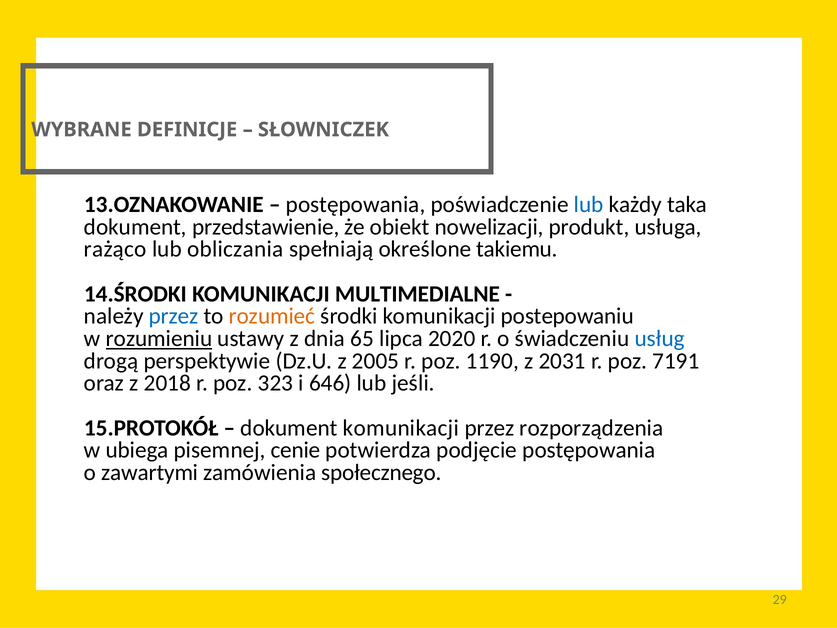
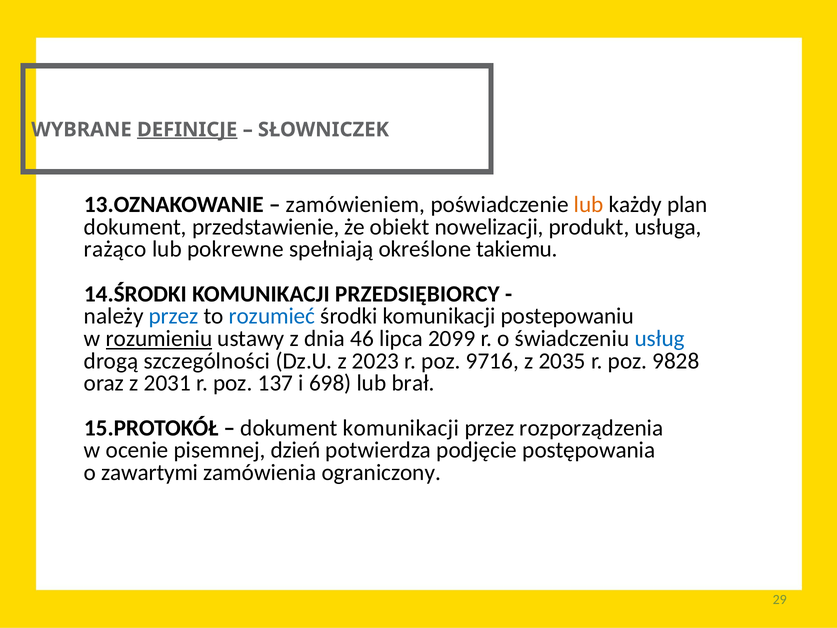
DEFINICJE underline: none -> present (187, 130)
postępowania: postępowania -> zamówieniem (356, 204)
lub colour: blue -> orange (589, 204)
taka: taka -> plan (687, 204)
obliczania: obliczania -> pokrewne (235, 249)
MULTIMEDIALNE: MULTIMEDIALNE -> PRZEDSIĘBIORCY (417, 294)
rozumieć colour: orange -> blue (272, 316)
65: 65 -> 46 (362, 338)
2020: 2020 -> 2099 (452, 338)
perspektywie: perspektywie -> szczególności (207, 361)
2005: 2005 -> 2023 (375, 361)
1190: 1190 -> 9716 (492, 361)
2031: 2031 -> 2035 (562, 361)
7191: 7191 -> 9828 (676, 361)
2018: 2018 -> 2031 (167, 383)
323: 323 -> 137 (275, 383)
646: 646 -> 698 (330, 383)
jeśli: jeśli -> brał (413, 383)
ubiega: ubiega -> ocenie (137, 450)
cenie: cenie -> dzień (296, 450)
społecznego: społecznego -> ograniczony (381, 472)
